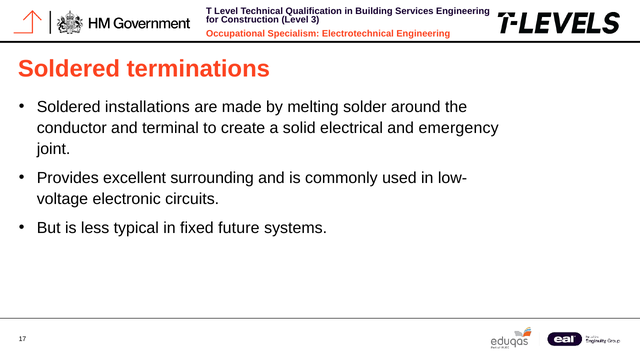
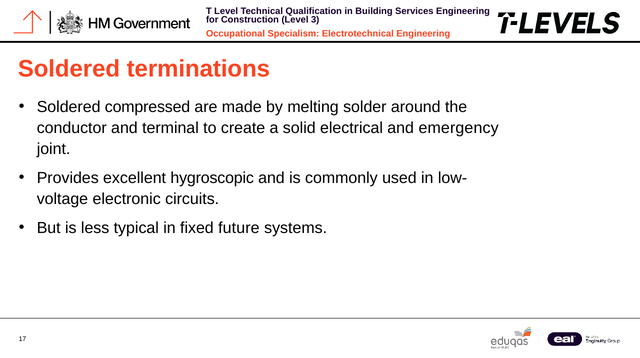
installations: installations -> compressed (148, 107)
surrounding: surrounding -> hygroscopic (212, 178)
